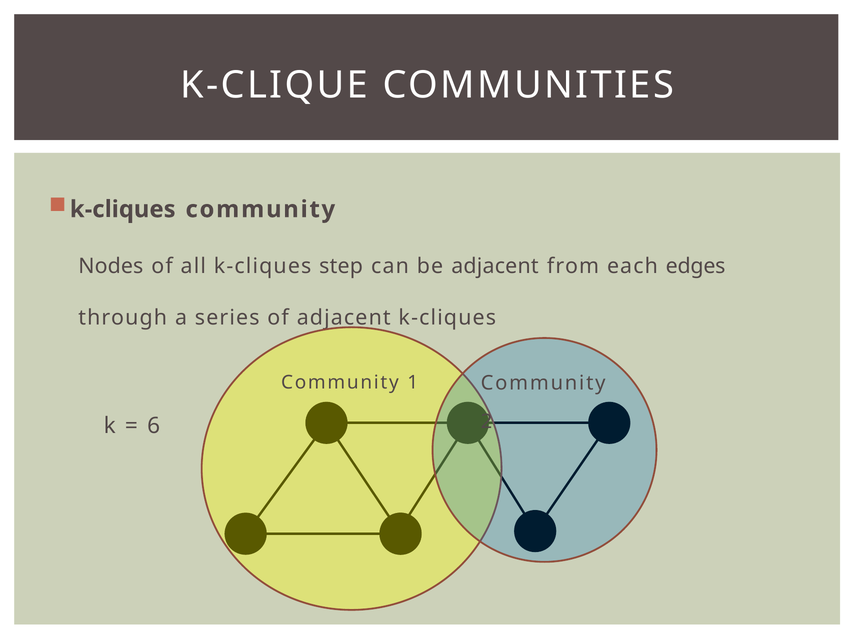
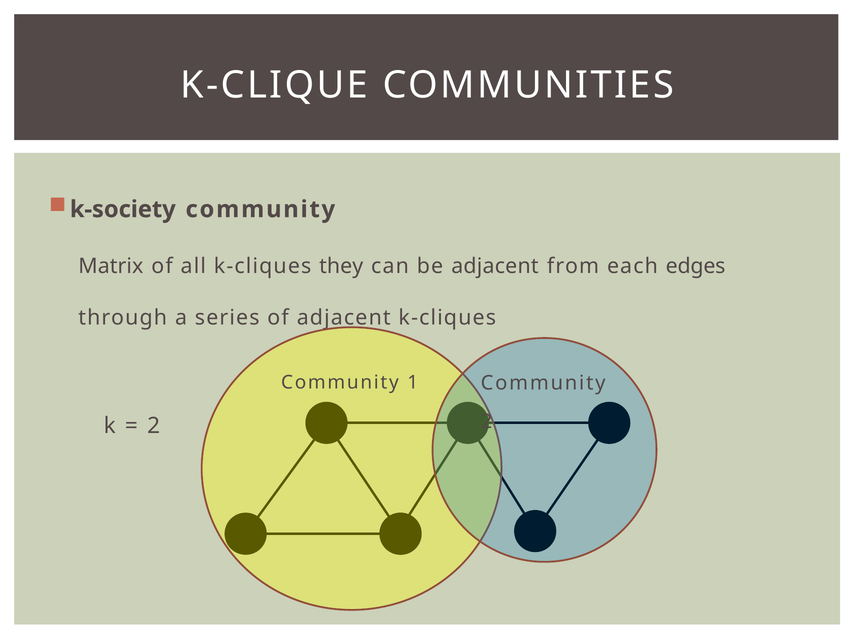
k-cliques: k-cliques -> k-society (123, 209)
Nodes: Nodes -> Matrix (111, 266)
step: step -> they (341, 266)
6: 6 -> 2 (154, 426)
